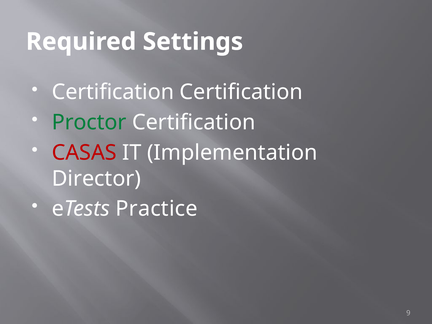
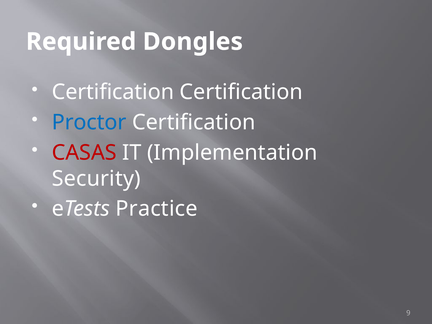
Settings: Settings -> Dongles (193, 42)
Proctor colour: green -> blue (89, 122)
Director: Director -> Security (96, 179)
